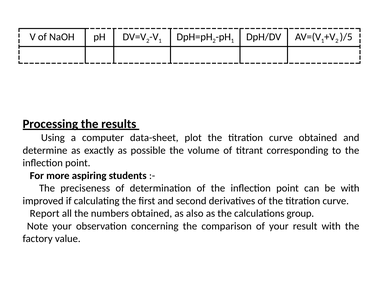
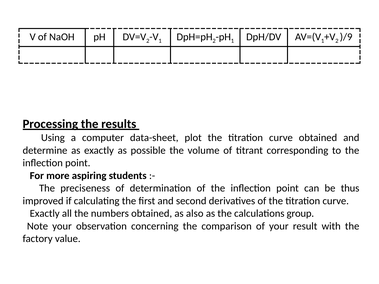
)/5: )/5 -> )/9 (346, 37)
be with: with -> thus (350, 188)
Report: Report -> Exactly (45, 214)
